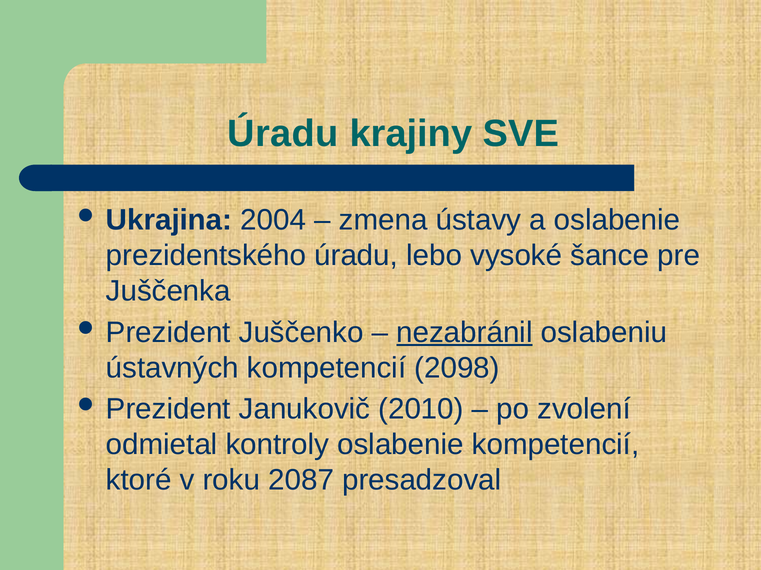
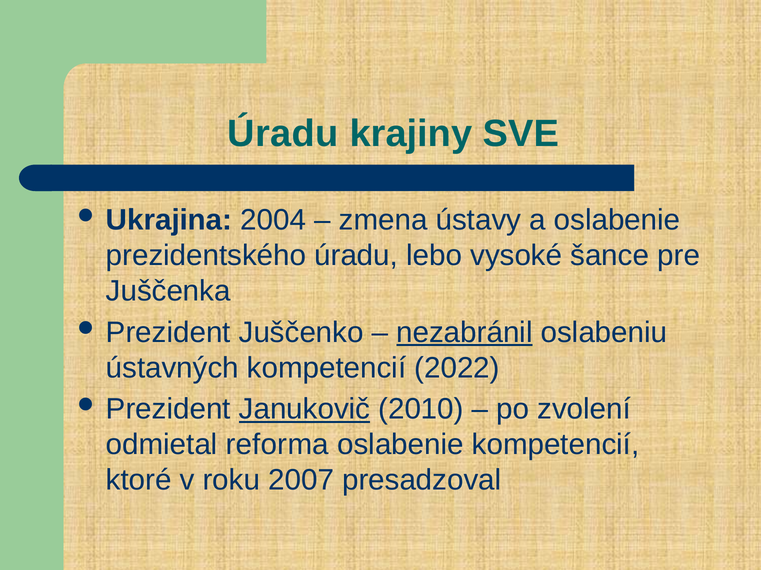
2098: 2098 -> 2022 (457, 368)
Janukovič underline: none -> present (304, 410)
kontroly: kontroly -> reforma (277, 445)
2087: 2087 -> 2007 (301, 481)
